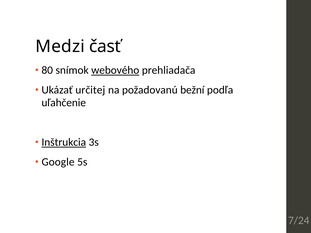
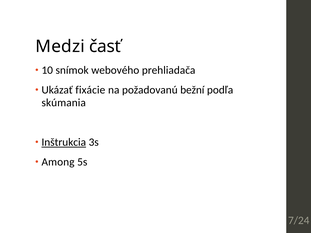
80: 80 -> 10 (47, 70)
webového underline: present -> none (115, 70)
určitej: určitej -> fixácie (90, 90)
uľahčenie: uľahčenie -> skúmania (64, 103)
Google: Google -> Among (58, 162)
